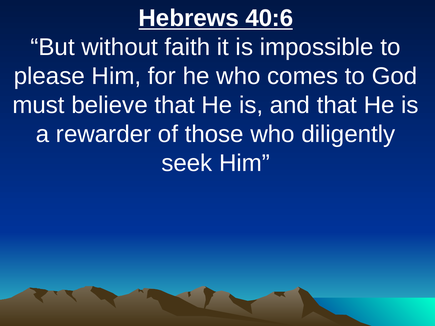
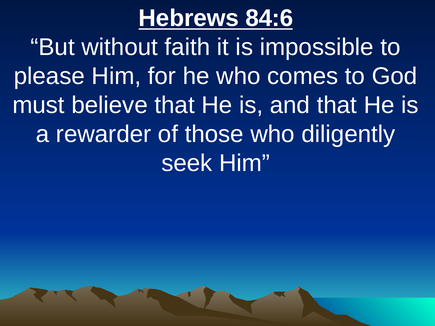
40:6: 40:6 -> 84:6 (269, 18)
